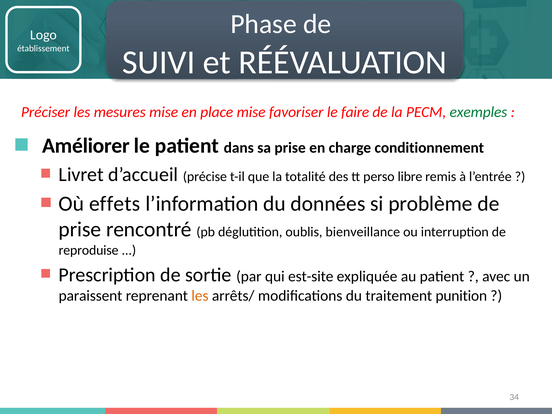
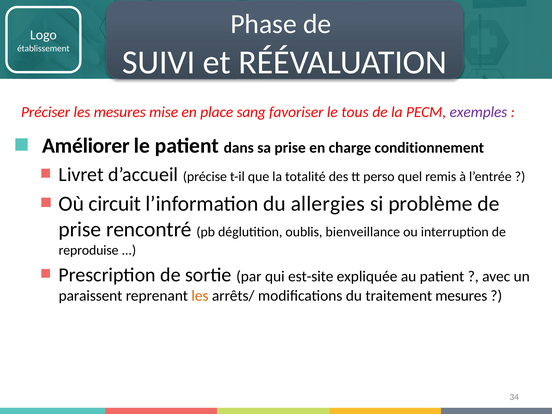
place mise: mise -> sang (251, 112)
faire: faire -> tous (355, 112)
exemples colour: green -> purple (478, 112)
libre: libre -> quel (410, 177)
effets: effets -> circuit (115, 204)
données: données -> allergies (328, 204)
traitement punition: punition -> mesures (461, 296)
